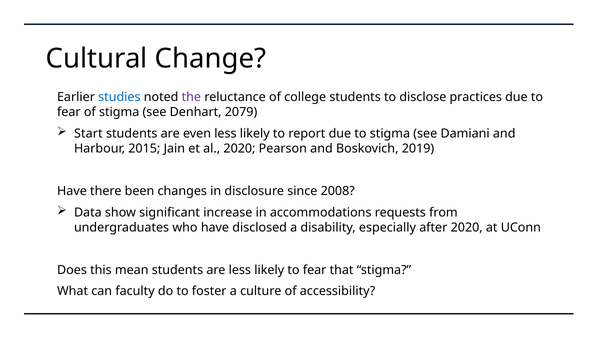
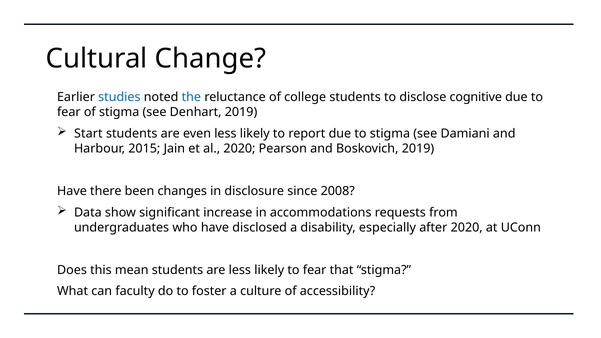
the colour: purple -> blue (191, 97)
practices: practices -> cognitive (476, 97)
Denhart 2079: 2079 -> 2019 (241, 112)
